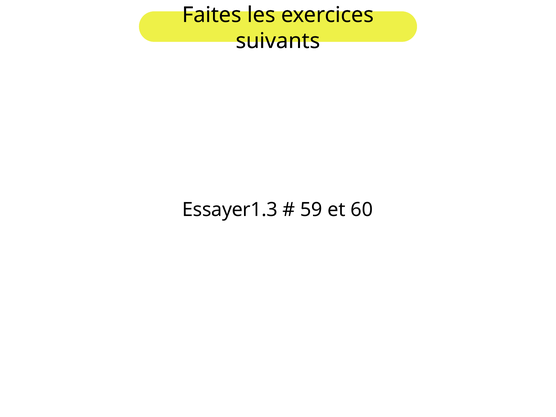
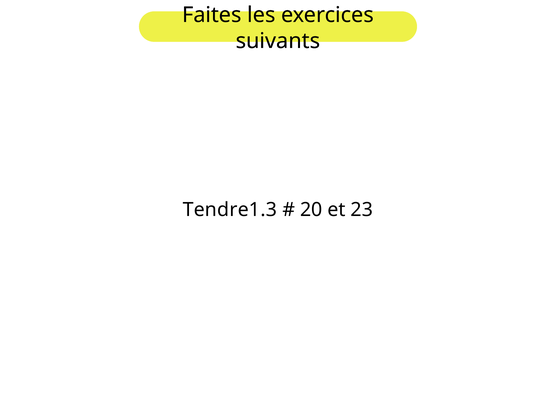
Essayer1.3: Essayer1.3 -> Tendre1.3 (230, 210)
59: 59 -> 20 (311, 210)
60: 60 -> 23 (362, 210)
